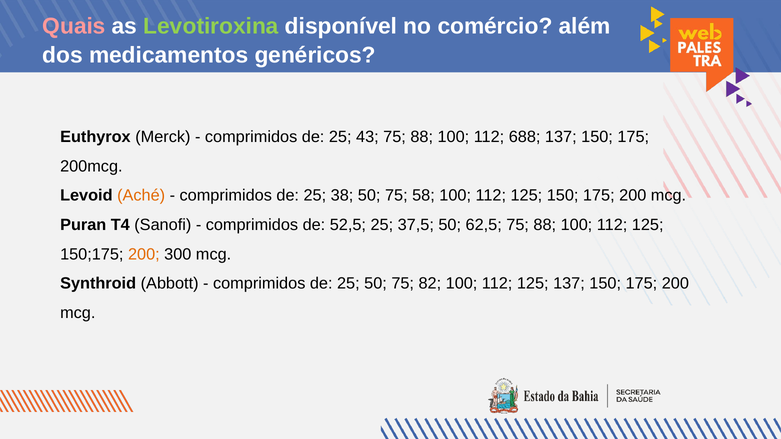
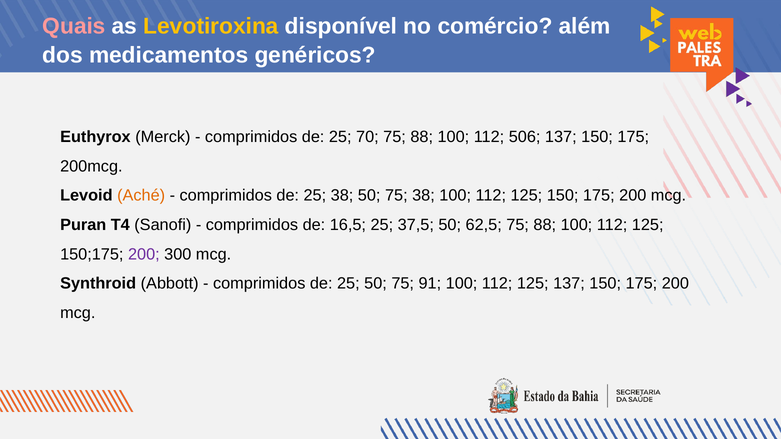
Levotiroxina colour: light green -> yellow (211, 26)
43: 43 -> 70 (367, 137)
688: 688 -> 506 (525, 137)
75 58: 58 -> 38 (423, 196)
52,5: 52,5 -> 16,5 (348, 225)
200 colour: orange -> purple (144, 254)
82: 82 -> 91 (430, 284)
